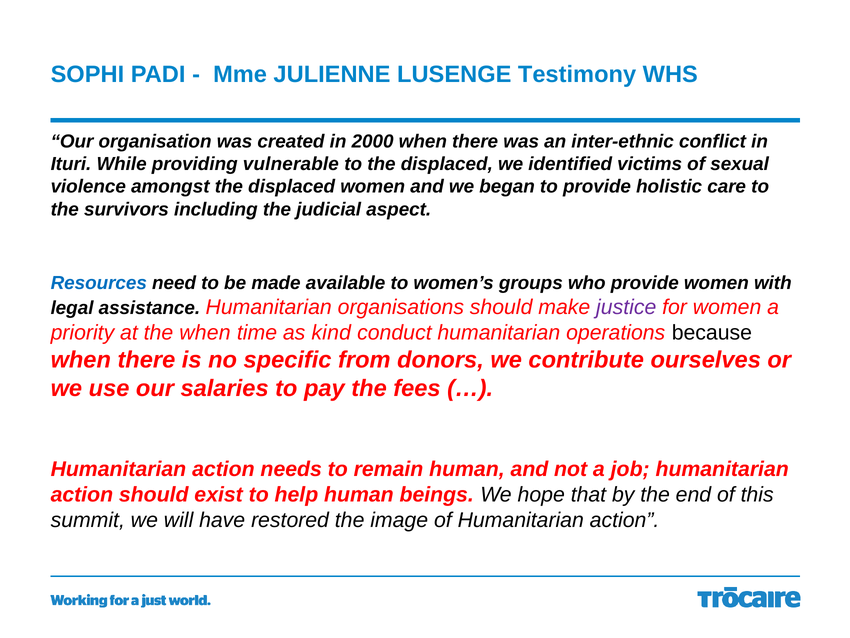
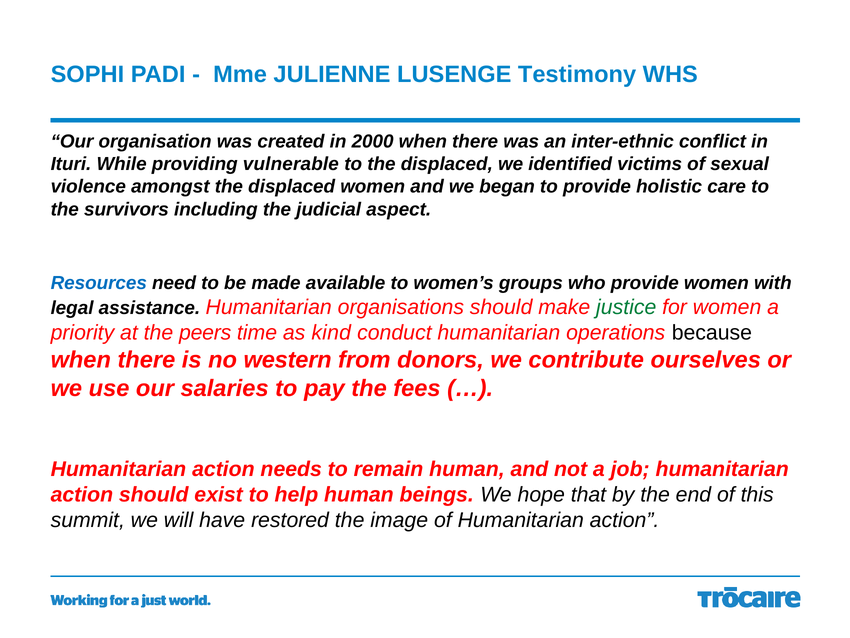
justice colour: purple -> green (626, 307)
the when: when -> peers (205, 333)
specific: specific -> western (288, 360)
